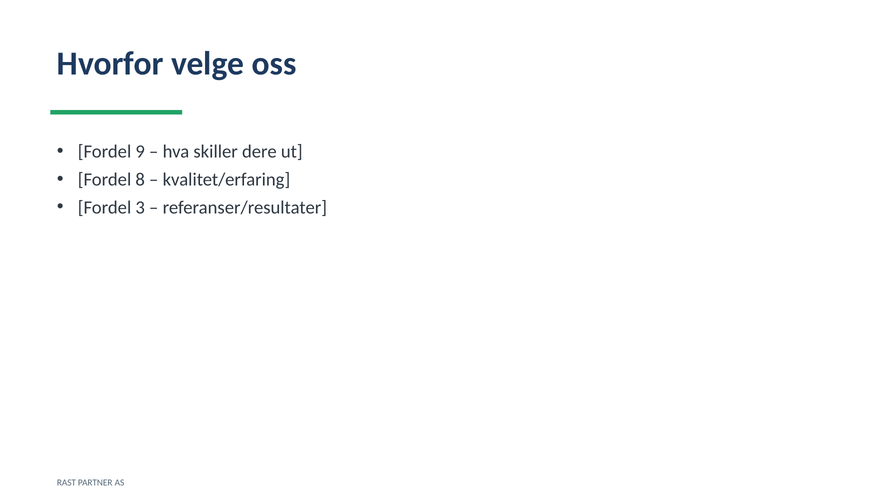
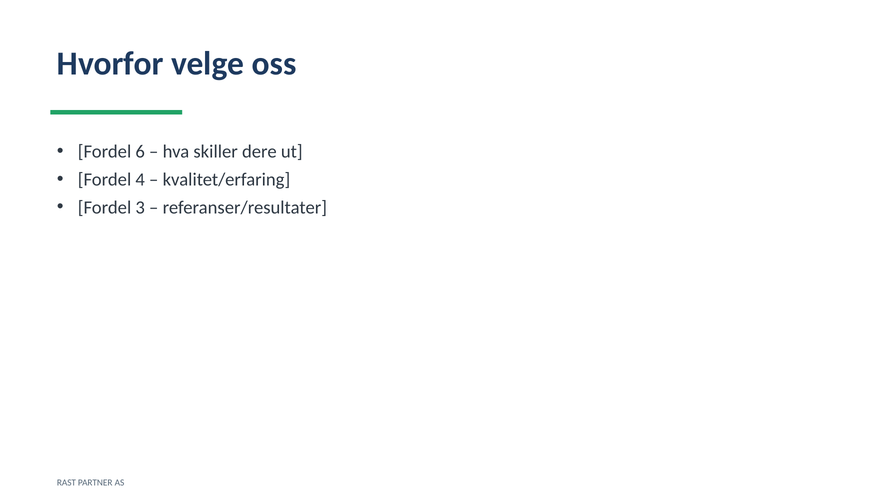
9: 9 -> 6 (140, 151)
8: 8 -> 4 (140, 179)
